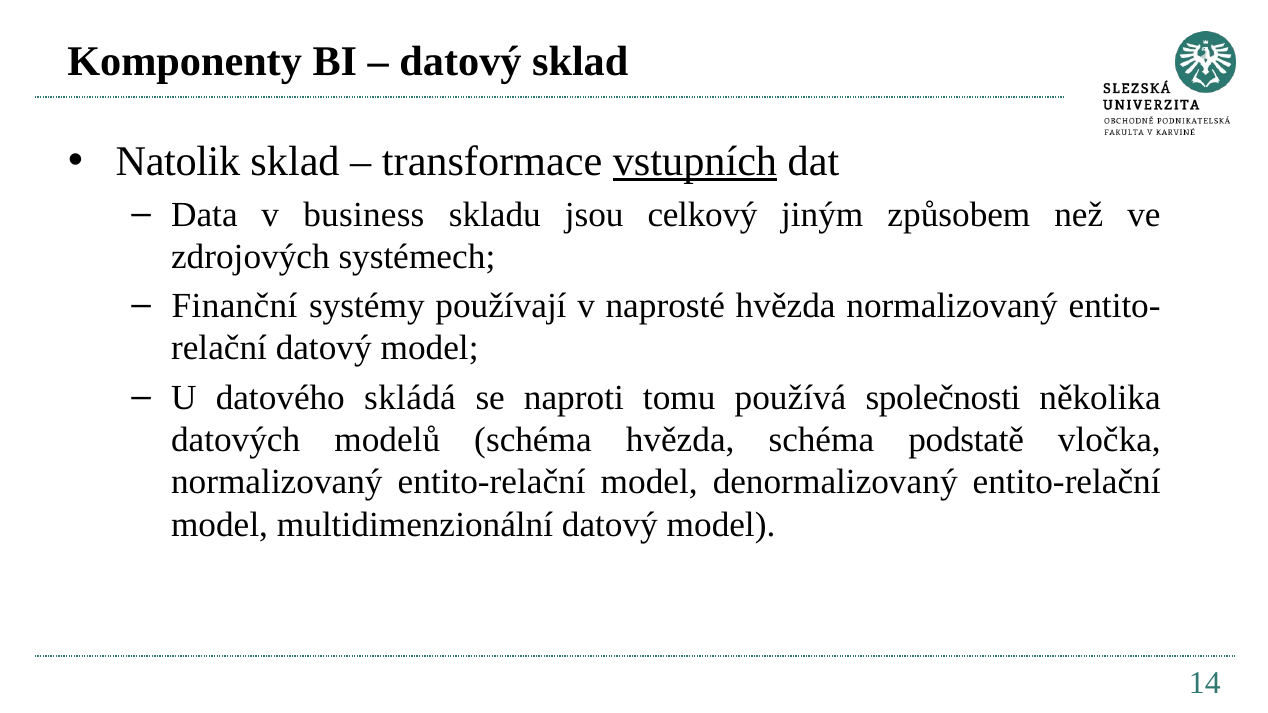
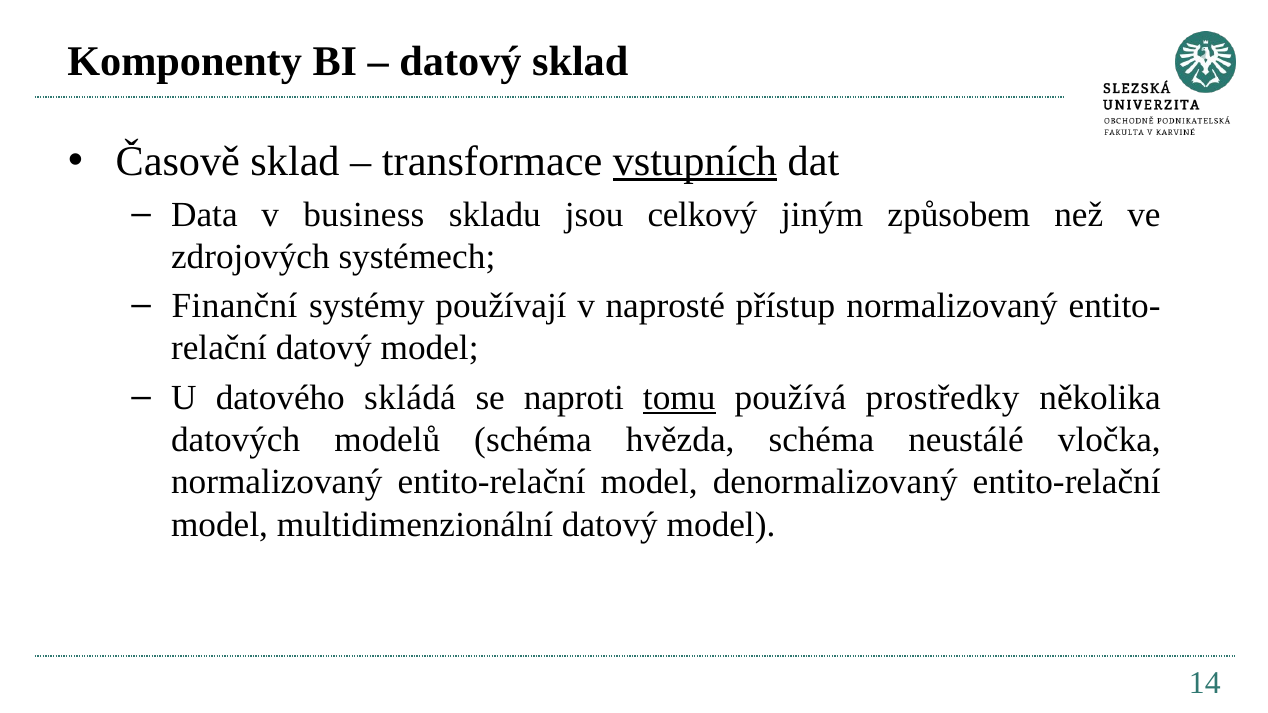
Natolik: Natolik -> Časově (178, 162)
naprosté hvězda: hvězda -> přístup (785, 306)
tomu underline: none -> present (679, 398)
společnosti: společnosti -> prostředky (943, 398)
podstatě: podstatě -> neustálé (966, 440)
